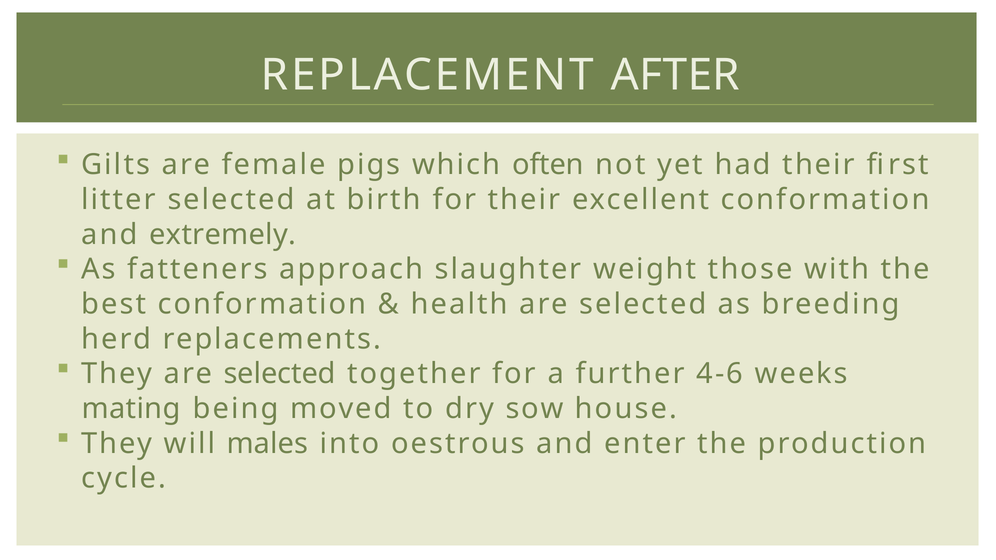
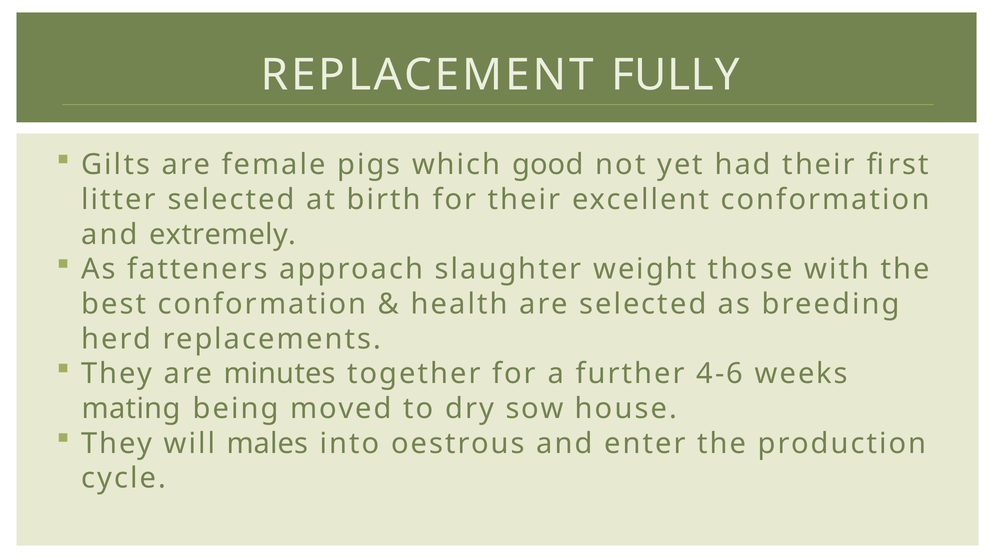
AFTER: AFTER -> FULLY (675, 75)
often: often -> good (548, 165)
They are selected: selected -> minutes (280, 374)
